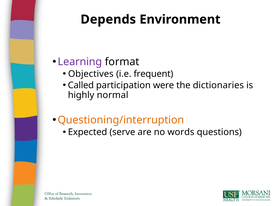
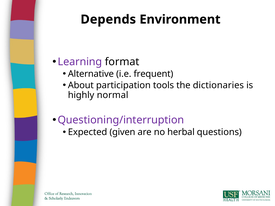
Objectives: Objectives -> Alternative (91, 74)
Called: Called -> About (81, 85)
were: were -> tools (164, 85)
Questioning/interruption colour: orange -> purple (121, 120)
serve: serve -> given (122, 132)
words: words -> herbal (181, 132)
